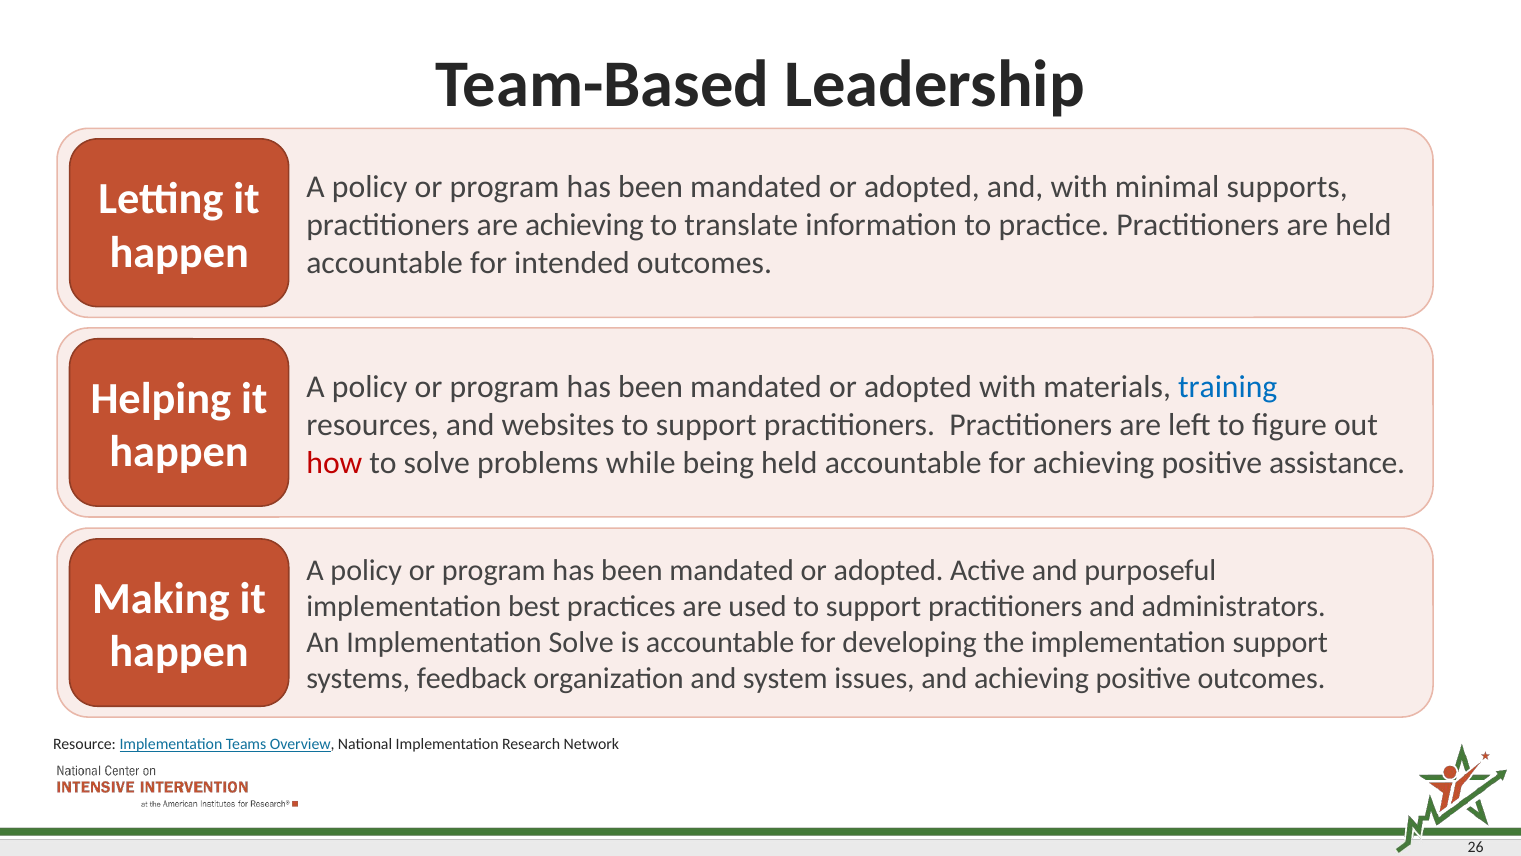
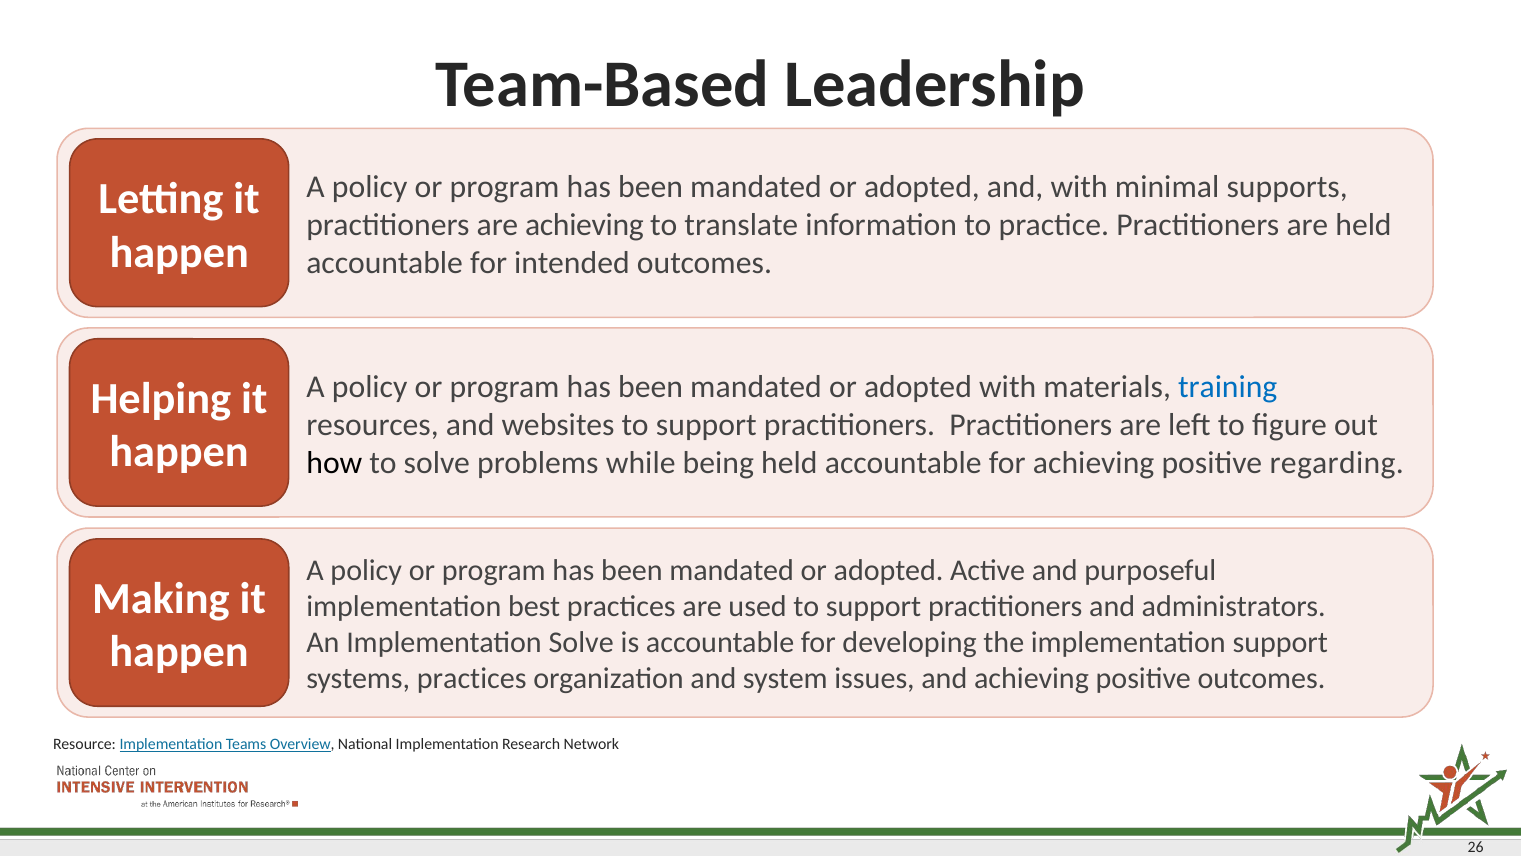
how colour: red -> black (334, 462)
assistance: assistance -> regarding (1337, 462)
systems feedback: feedback -> practices (472, 679)
